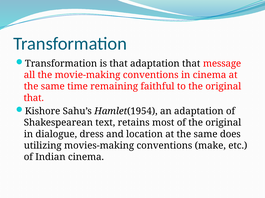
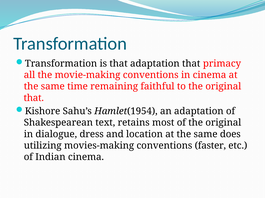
message: message -> primacy (222, 64)
make: make -> faster (210, 146)
